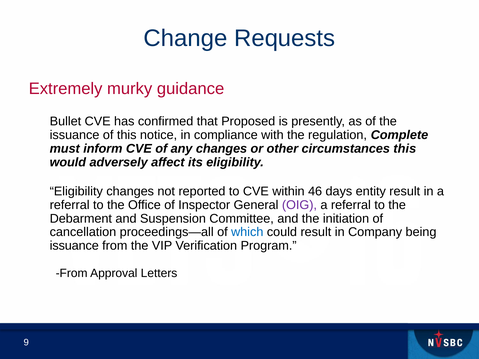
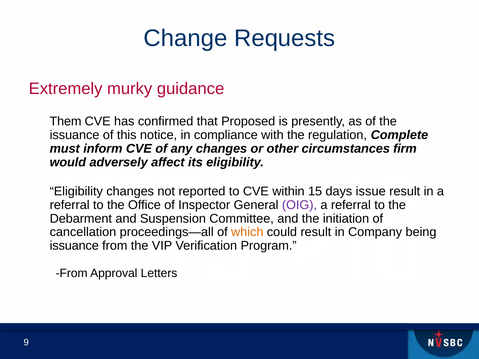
Bullet: Bullet -> Them (66, 122)
circumstances this: this -> firm (405, 149)
46: 46 -> 15 (315, 191)
entity: entity -> issue (371, 191)
which colour: blue -> orange (247, 232)
